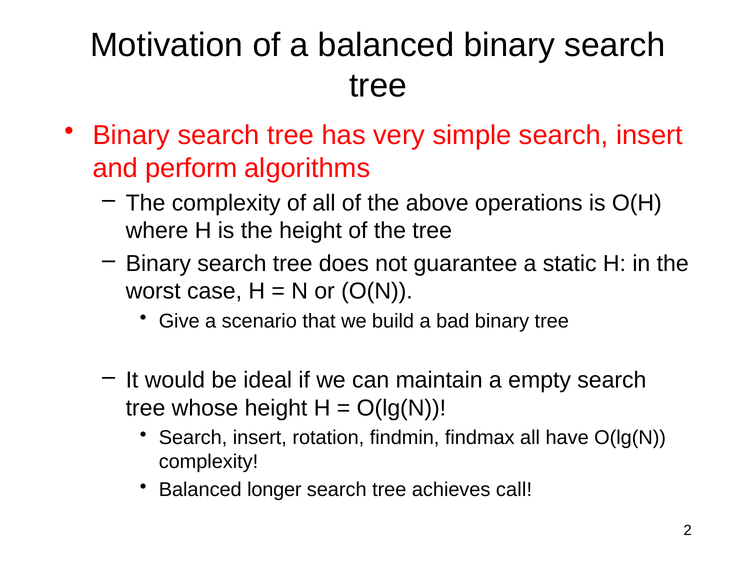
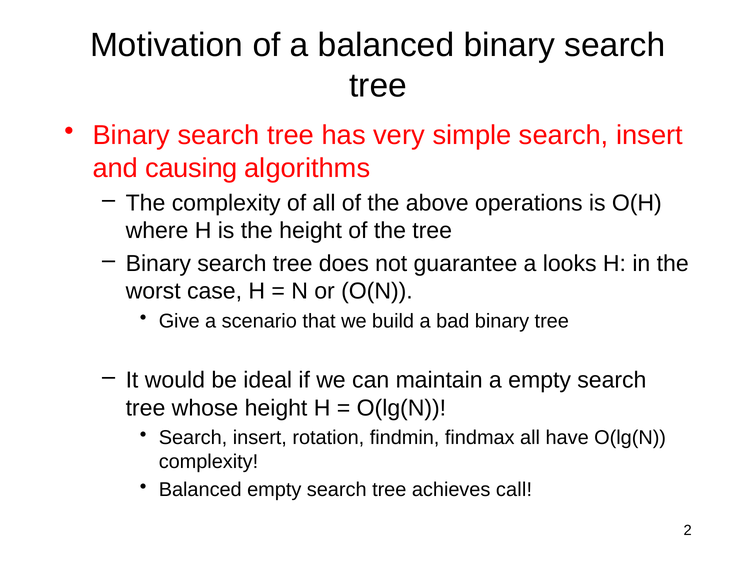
perform: perform -> causing (191, 168)
static: static -> looks (570, 264)
Balanced longer: longer -> empty (274, 490)
